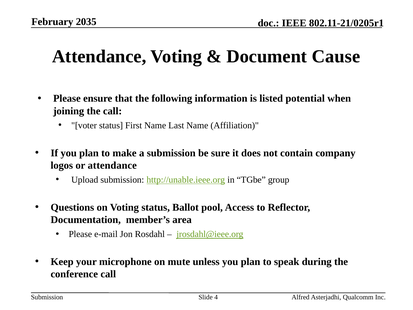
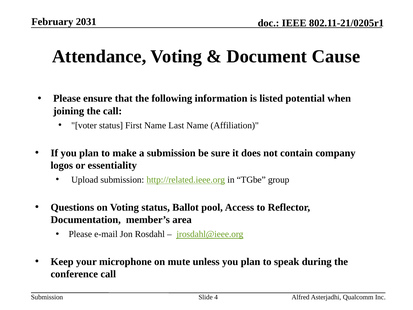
2035: 2035 -> 2031 (86, 22)
or attendance: attendance -> essentiality (112, 165)
http://unable.ieee.org: http://unable.ieee.org -> http://related.ieee.org (186, 180)
